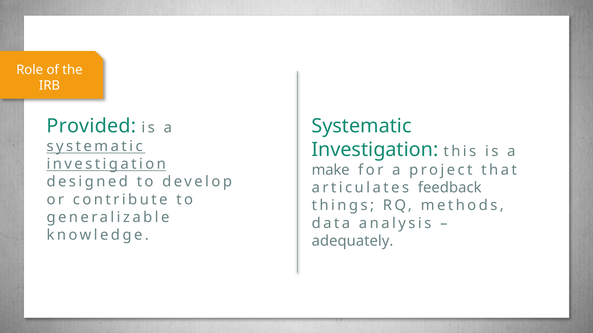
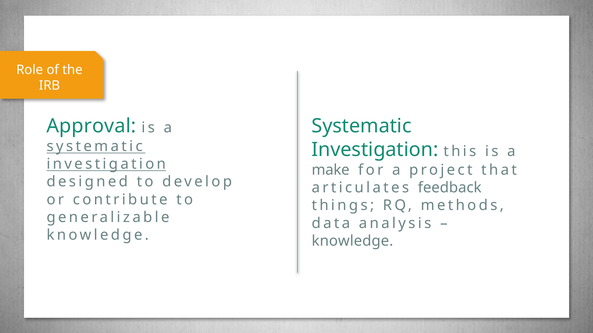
Provided: Provided -> Approval (91, 126)
adequately: adequately -> knowledge (352, 241)
